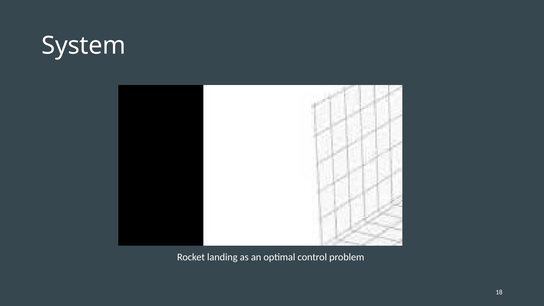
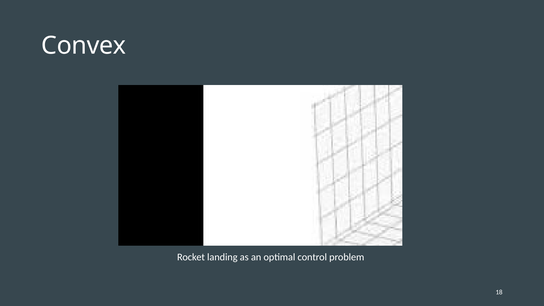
System: System -> Convex (84, 46)
